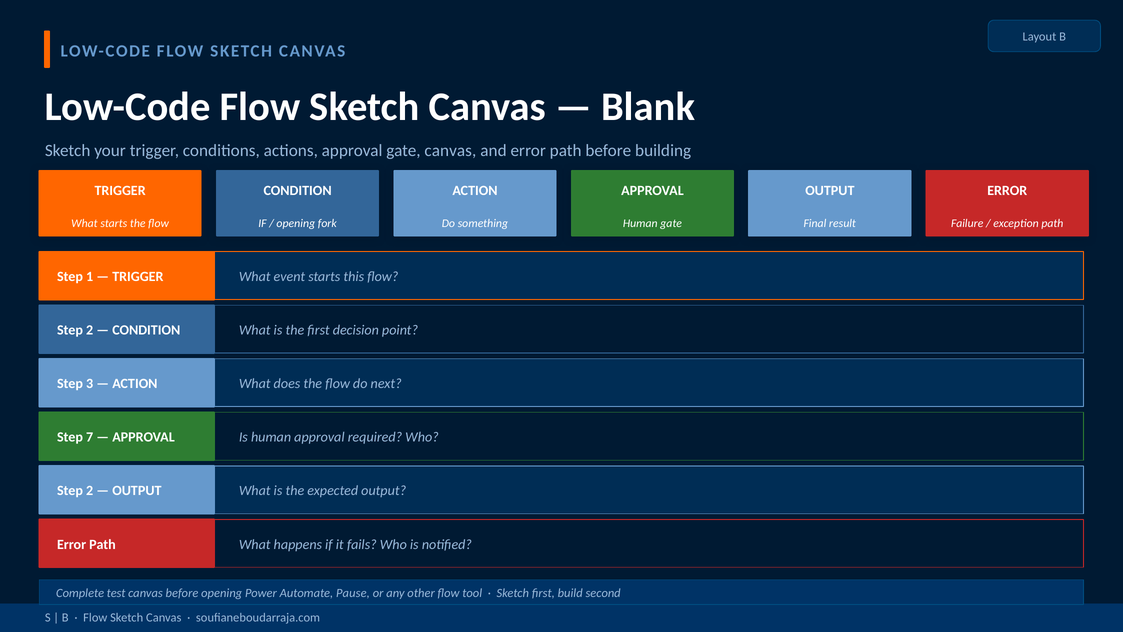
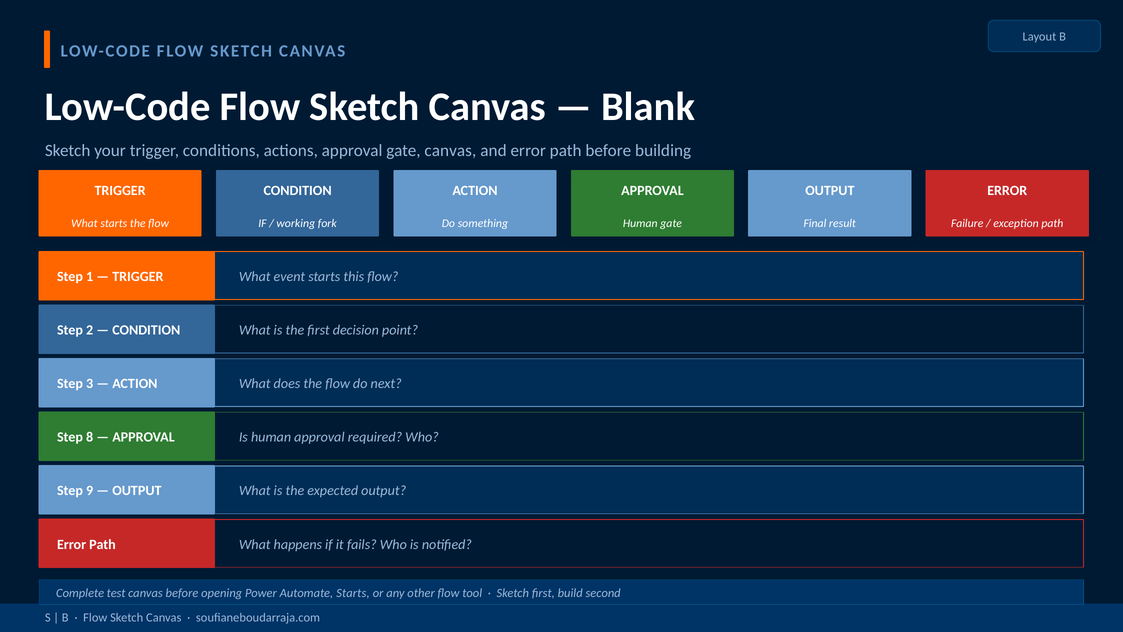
opening: opening -> working (296, 223)
7: 7 -> 8 (90, 437)
2: 2 -> 9 (90, 491)
Automate Pause: Pause -> Starts (353, 593)
